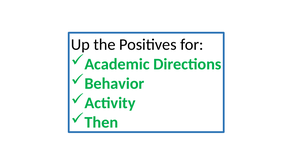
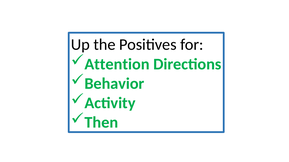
Academic: Academic -> Attention (117, 64)
